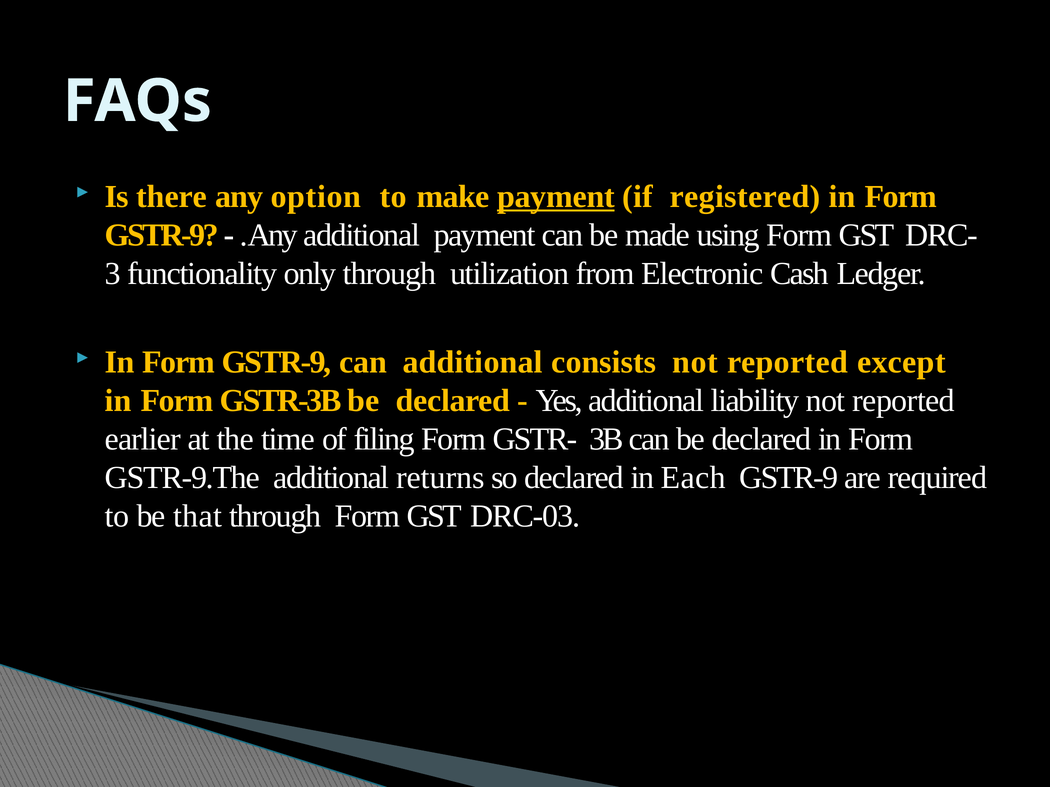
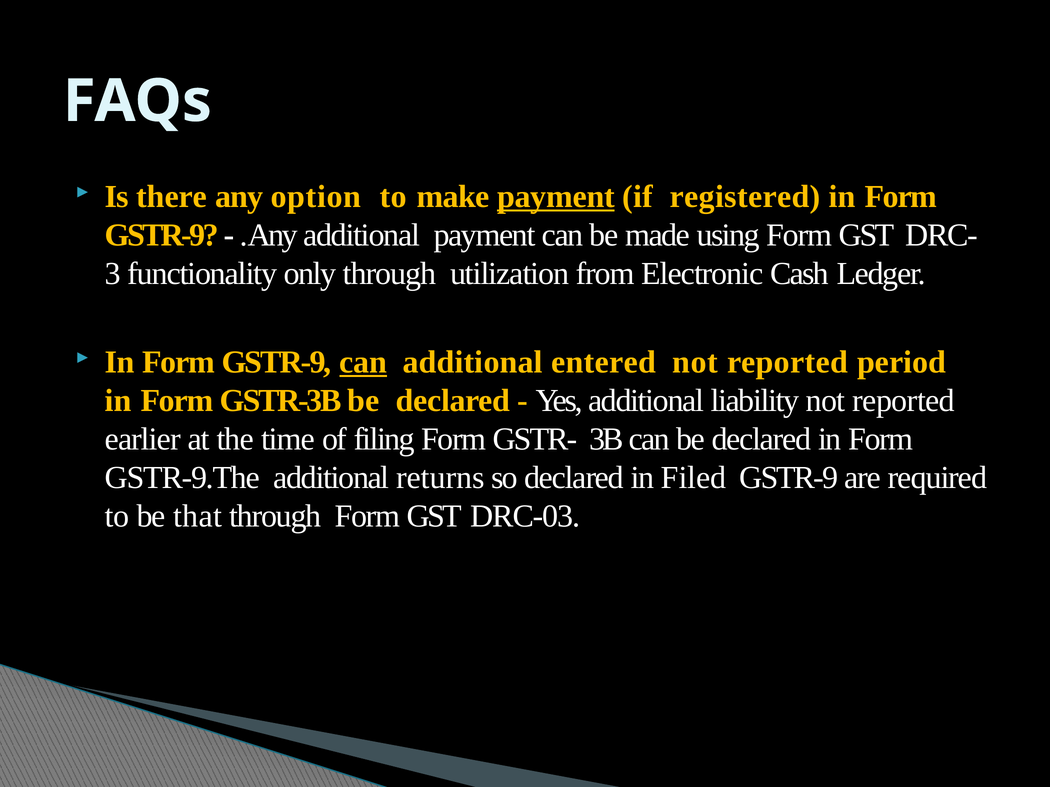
can underline: none -> present (363, 362)
consists: consists -> entered (604, 362)
except: except -> period (902, 362)
Each: Each -> Filed (694, 478)
